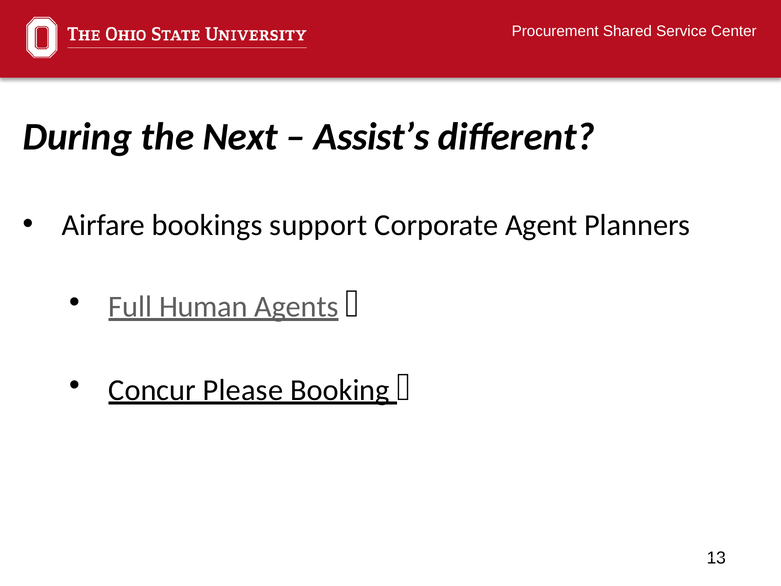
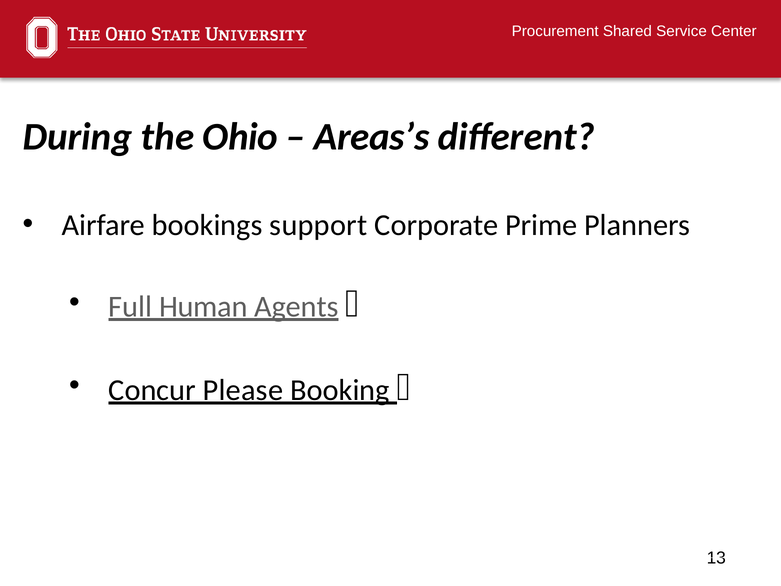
Next: Next -> Ohio (240, 137)
Assist’s: Assist’s -> Areas’s (372, 137)
Agent: Agent -> Prime (541, 225)
